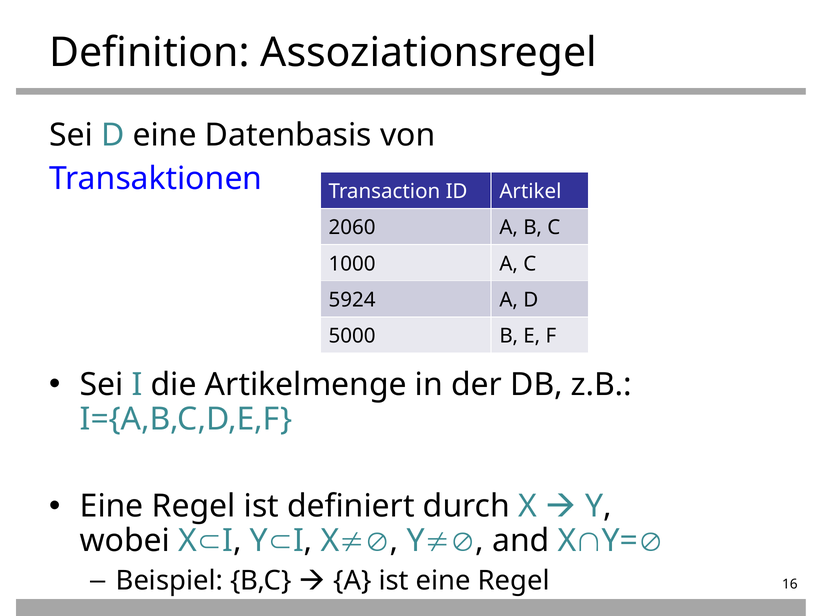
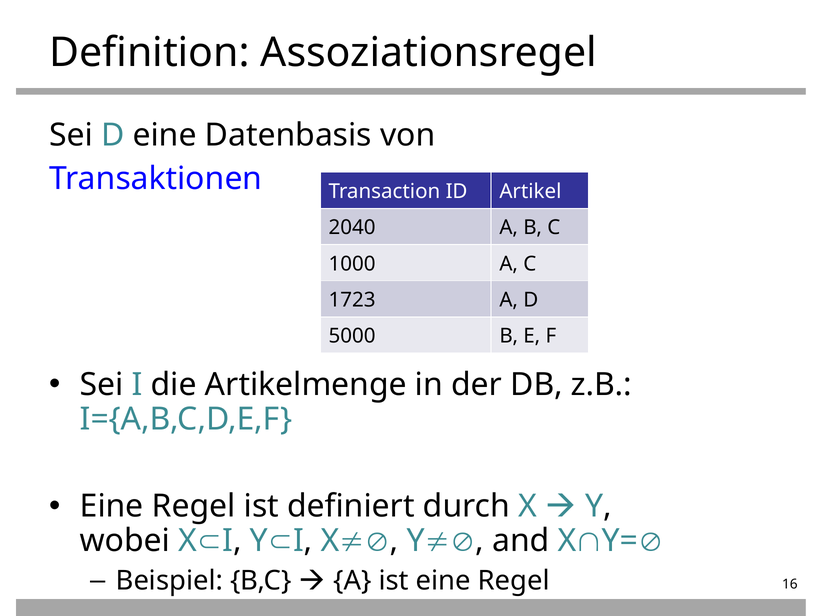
2060: 2060 -> 2040 (352, 228)
5924: 5924 -> 1723 (352, 300)
